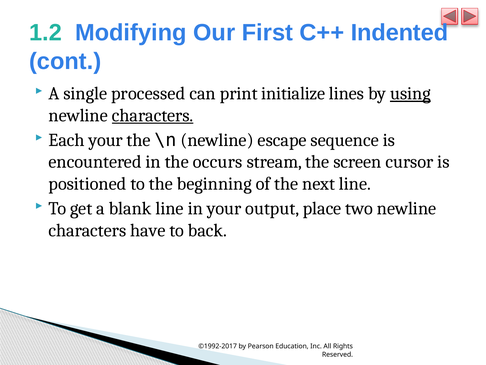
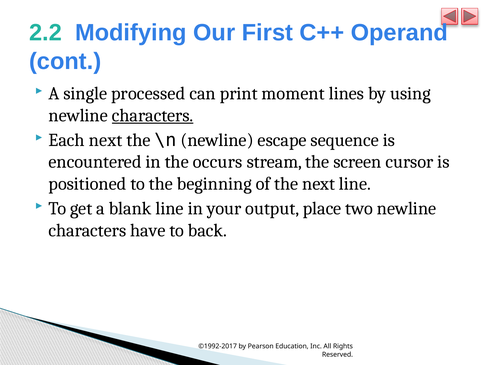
1.2: 1.2 -> 2.2 (45, 33)
Indented: Indented -> Operand (399, 33)
initialize: initialize -> moment (293, 93)
using underline: present -> none (410, 93)
Each your: your -> next (106, 140)
